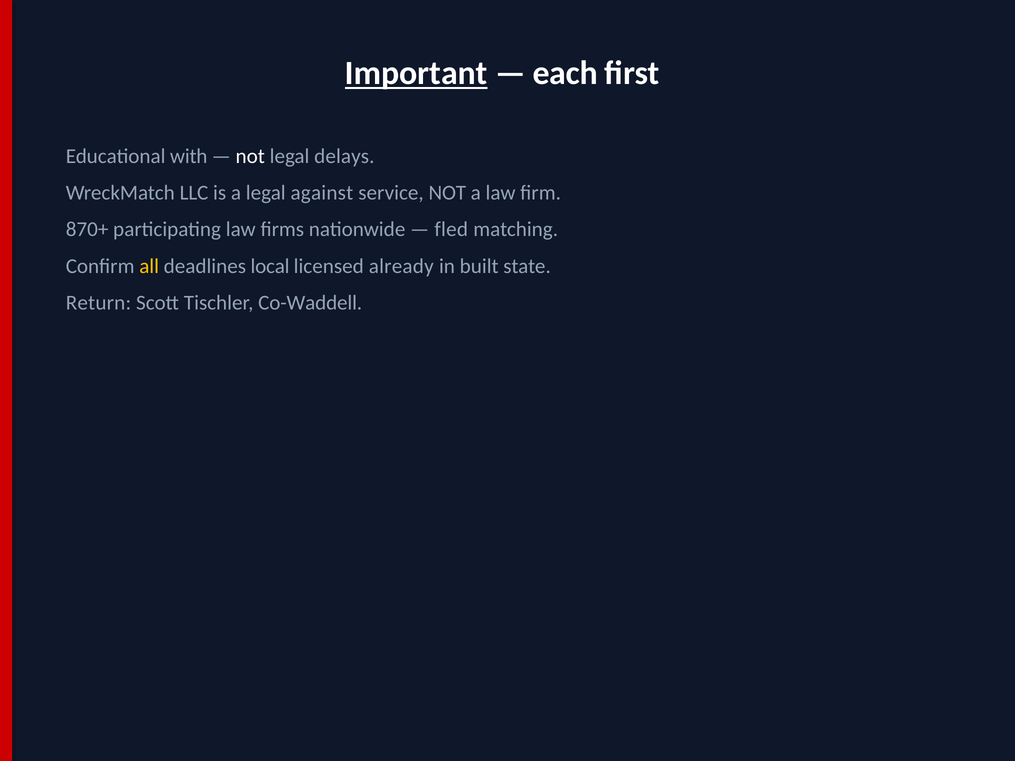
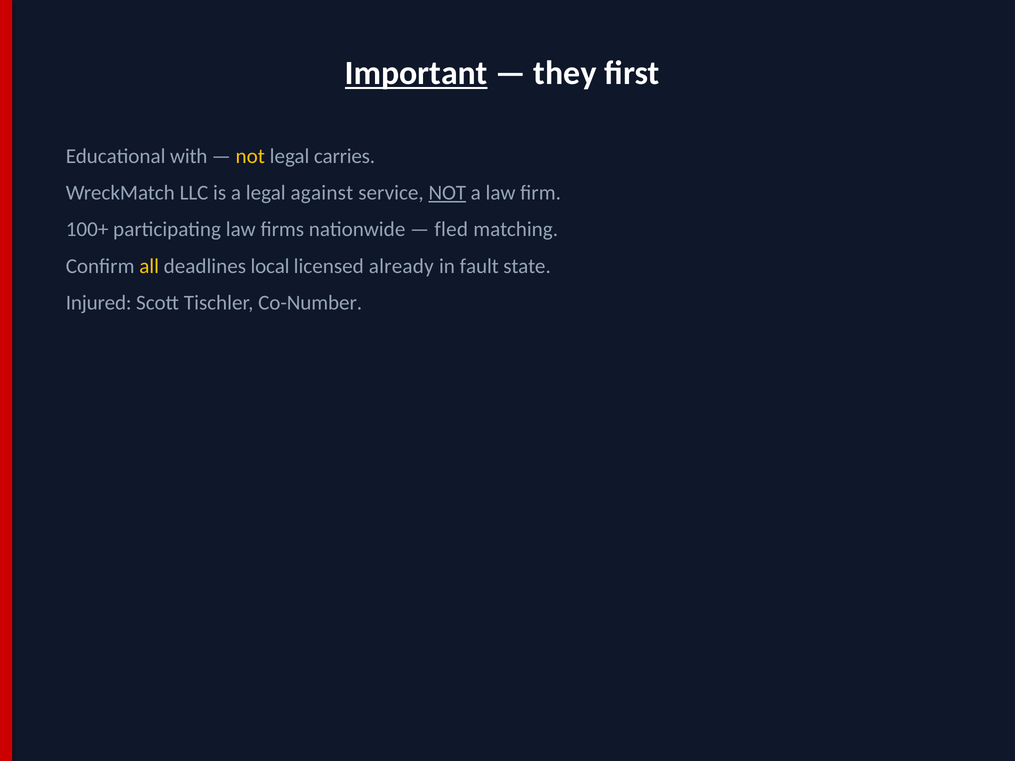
each: each -> they (565, 73)
not colour: white -> yellow (250, 156)
delays: delays -> carries (345, 156)
NOT underline: none -> present (447, 193)
870+: 870+ -> 100+ (87, 229)
built: built -> fault (479, 266)
Return: Return -> Injured (99, 303)
Co-Waddell: Co-Waddell -> Co-Number (310, 303)
